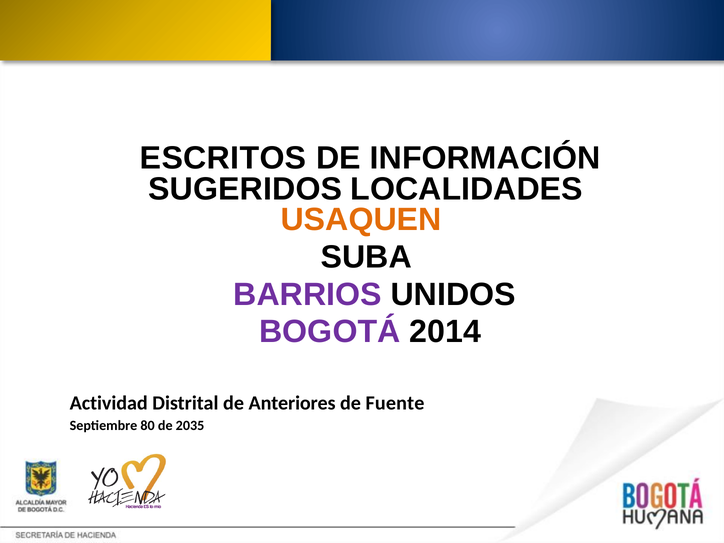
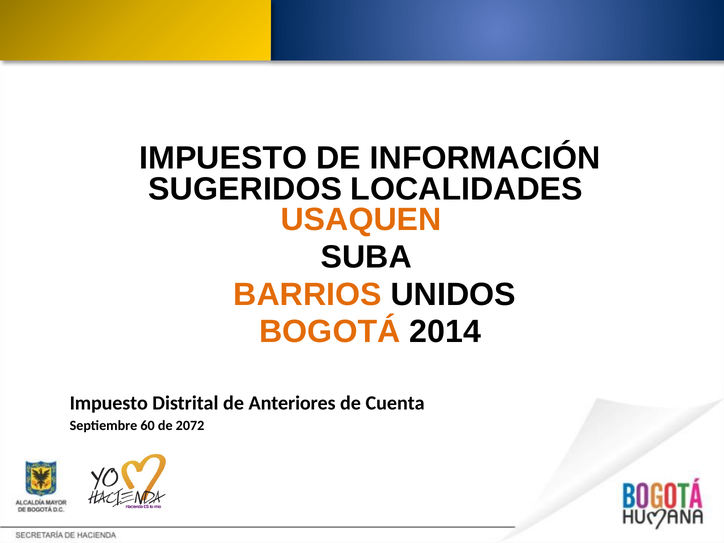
ESCRITOS: ESCRITOS -> IMPUESTO (223, 158)
BARRIOS colour: purple -> orange (307, 294)
BOGOTÁ colour: purple -> orange (330, 332)
Actividad: Actividad -> Impuesto (109, 403)
Fuente: Fuente -> Cuenta (395, 403)
80: 80 -> 60 (148, 426)
2035: 2035 -> 2072 (190, 426)
